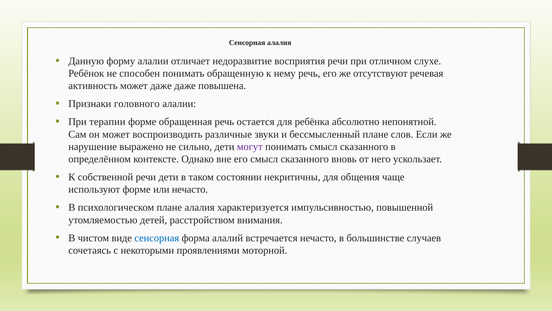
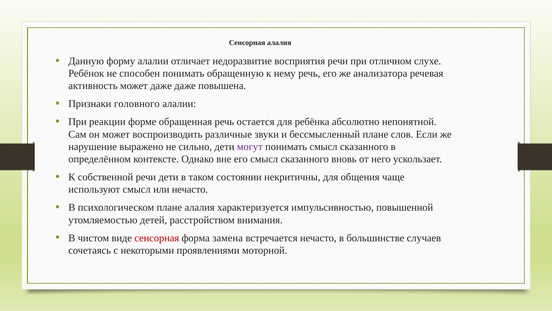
же отсутствуют: отсутствуют -> анализатора (380, 73)
терапии: терапии -> реакции (107, 122)
используют форме: форме -> смысл (137, 189)
сенсорная colour: blue -> red (157, 238)
форма алалий: алалий -> замена (228, 238)
